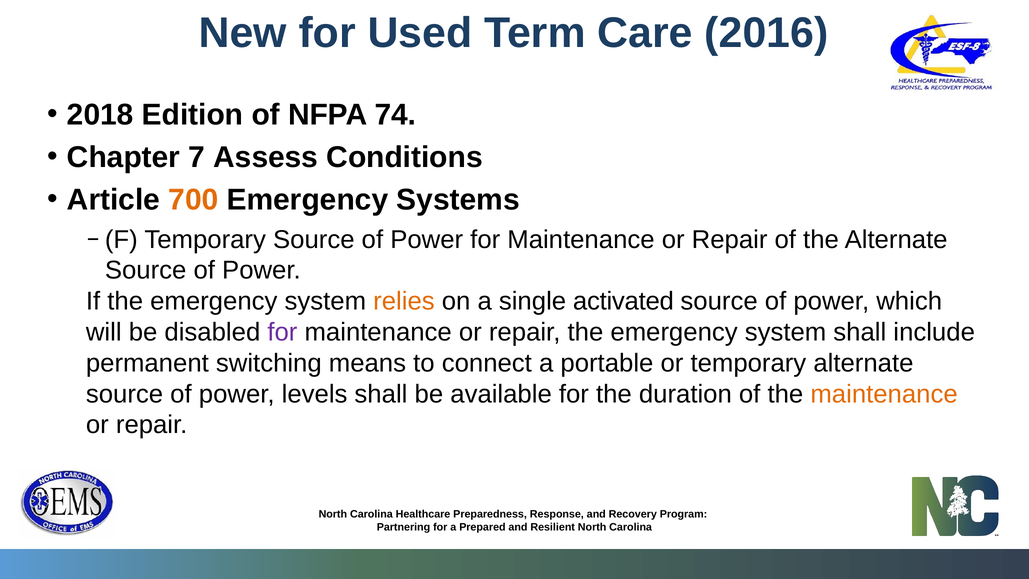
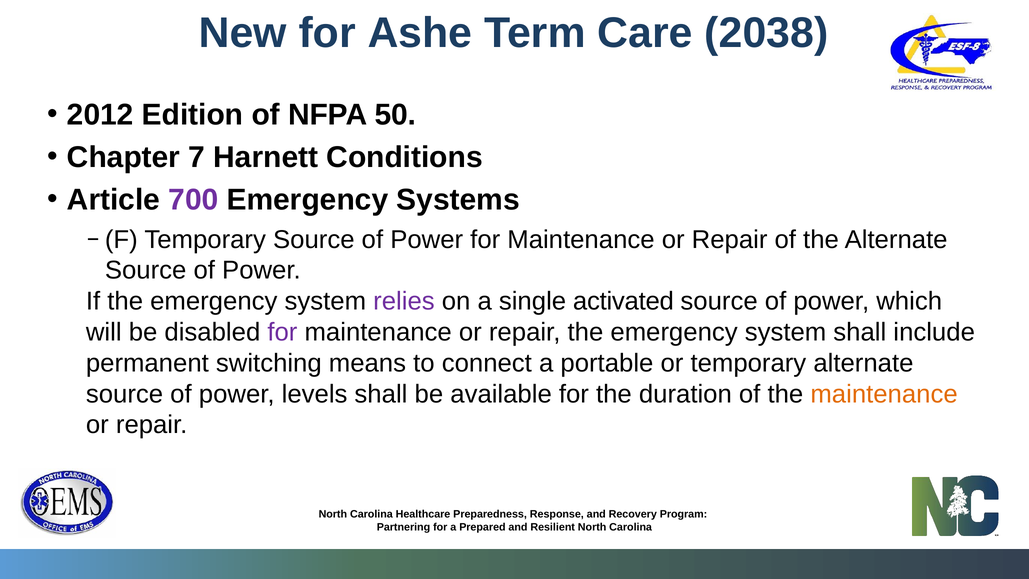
Used: Used -> Ashe (420, 33)
2016: 2016 -> 2038 (766, 33)
2018: 2018 -> 2012 (100, 115)
74: 74 -> 50 (395, 115)
Assess: Assess -> Harnett (266, 157)
700 colour: orange -> purple (193, 200)
relies colour: orange -> purple (404, 301)
